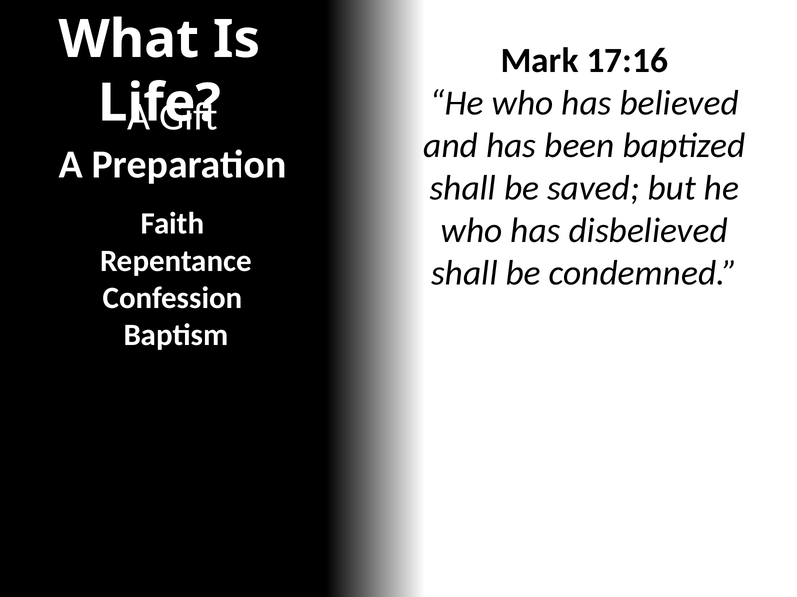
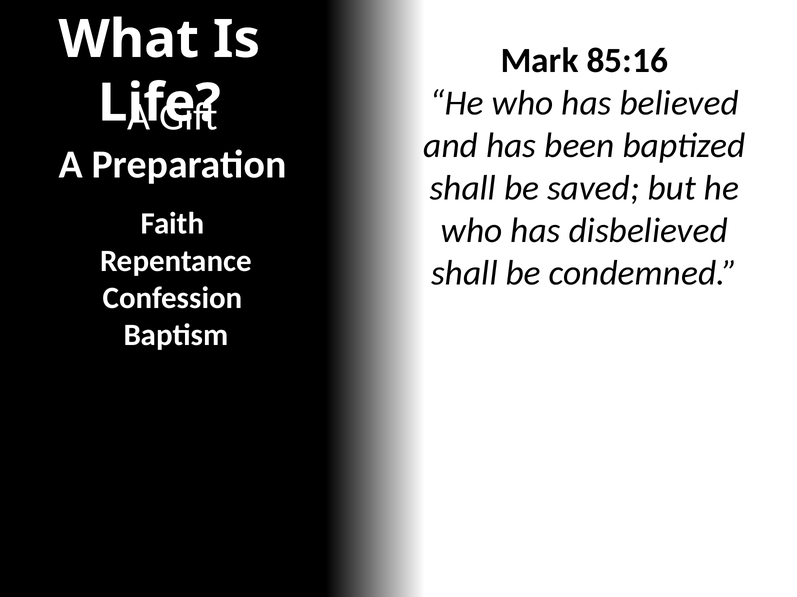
17:16: 17:16 -> 85:16 (627, 61)
